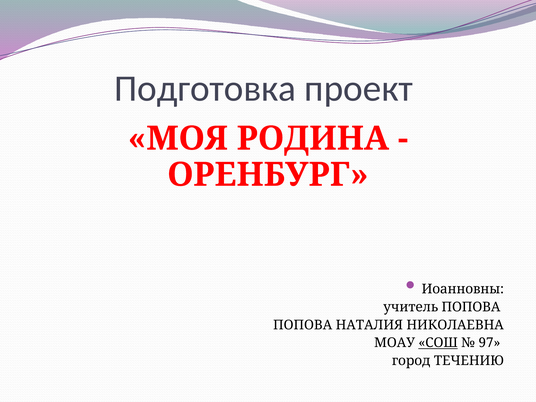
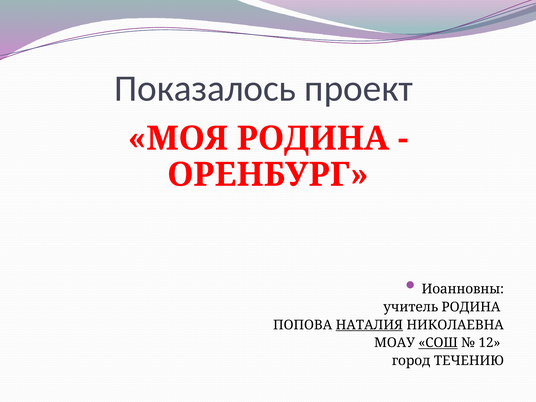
Подготовка: Подготовка -> Показалось (205, 89)
учитель ПОПОВА: ПОПОВА -> РОДИНА (471, 307)
НАТАЛИЯ underline: none -> present (369, 325)
97: 97 -> 12 (489, 343)
